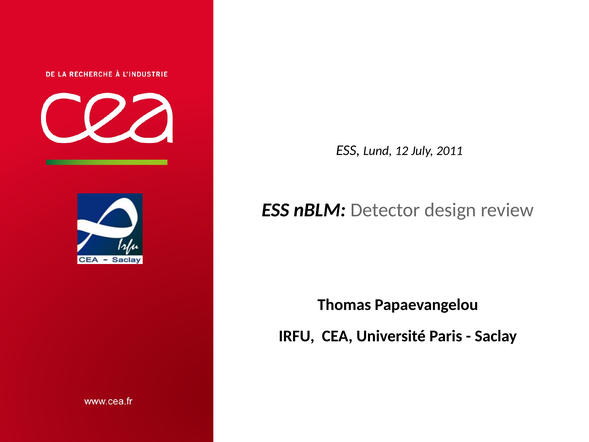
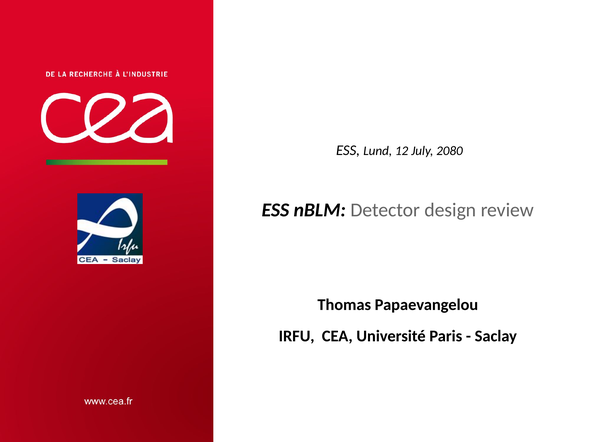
2011: 2011 -> 2080 (450, 151)
